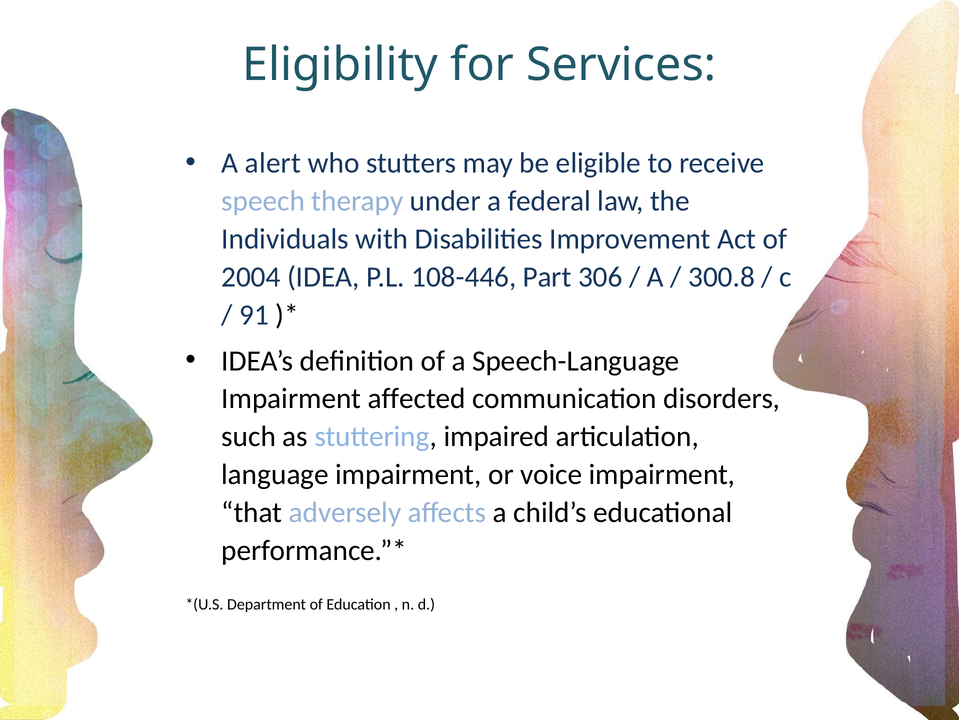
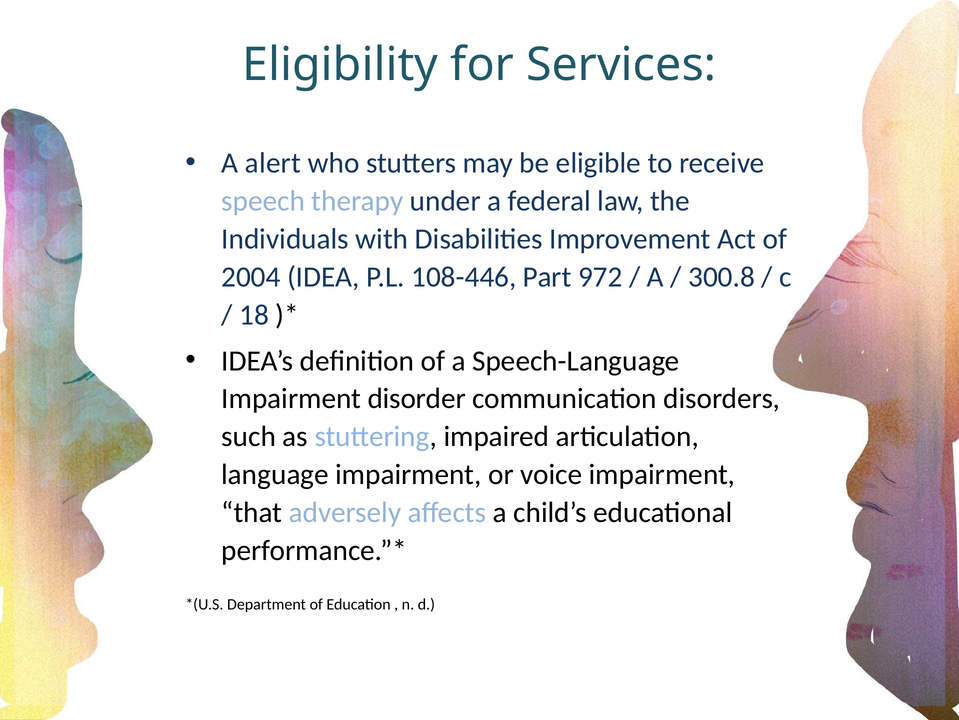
306: 306 -> 972 (600, 277)
91: 91 -> 18 (254, 315)
affected: affected -> disorder (417, 398)
